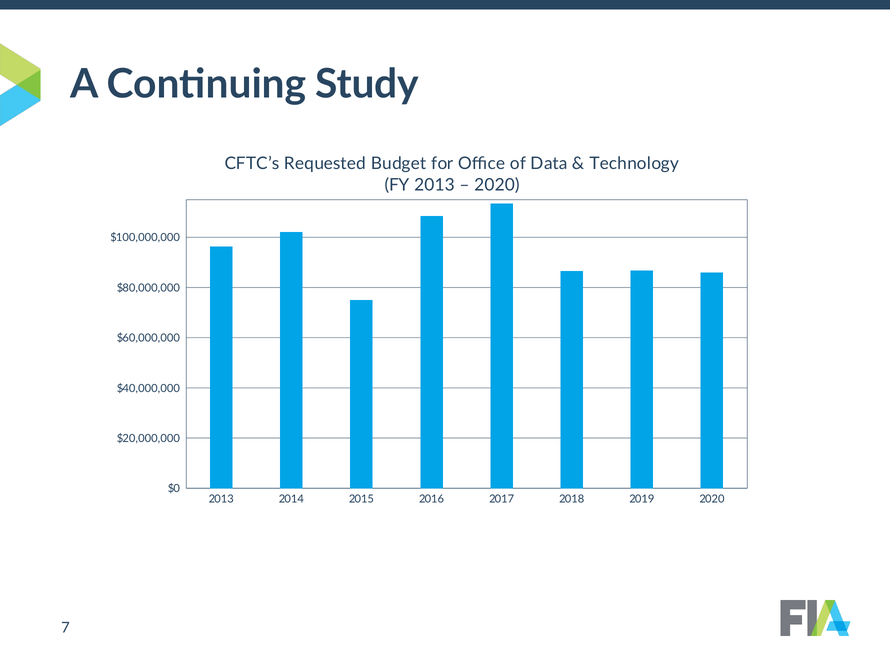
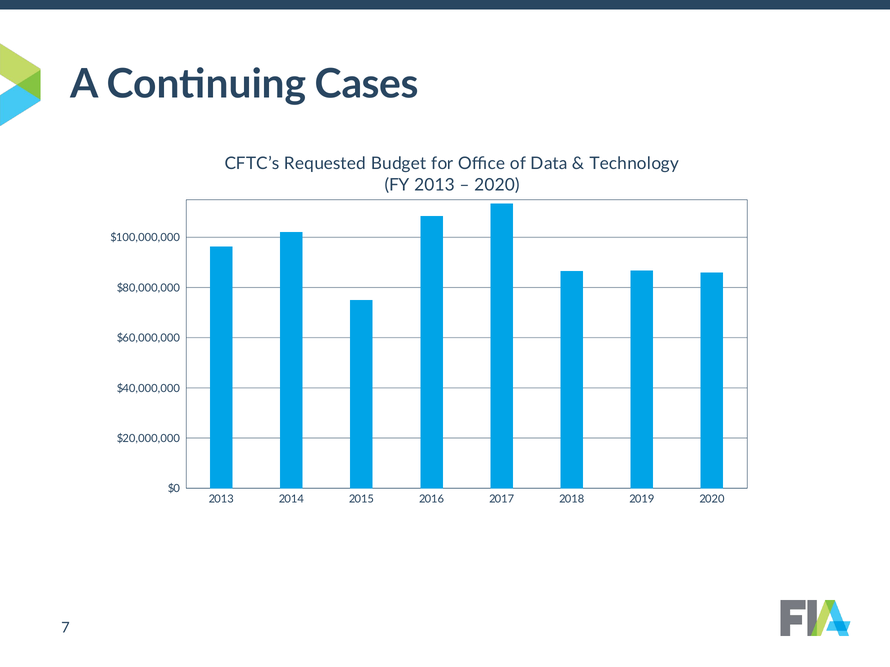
Study: Study -> Cases (367, 84)
